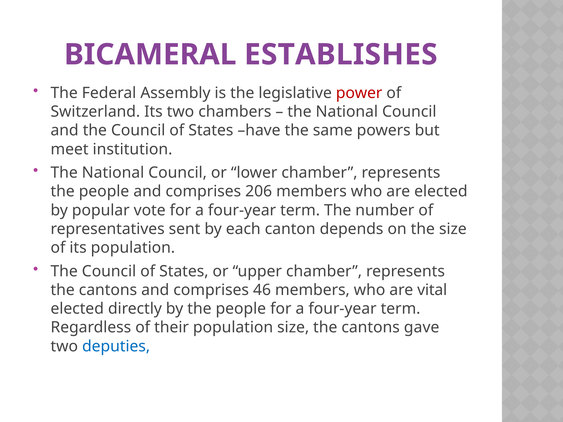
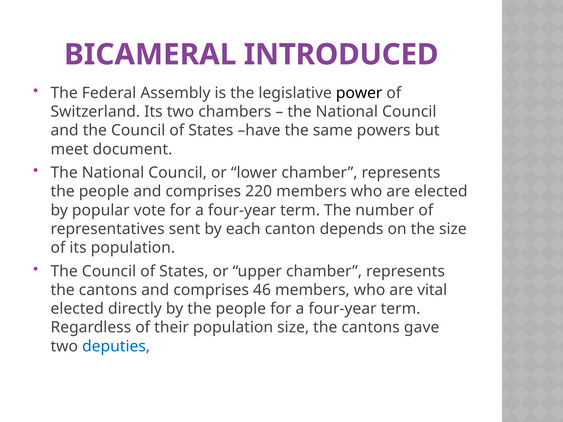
ESTABLISHES: ESTABLISHES -> INTRODUCED (341, 55)
power colour: red -> black (359, 93)
institution: institution -> document (133, 149)
206: 206 -> 220 (259, 192)
